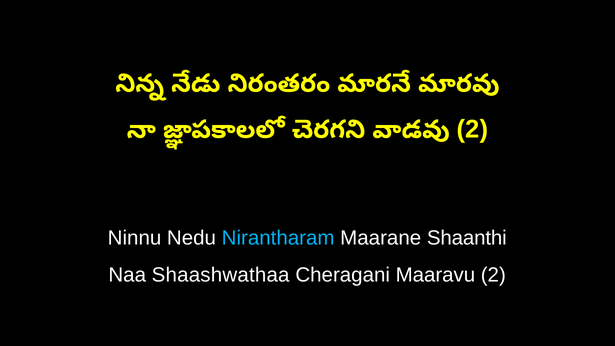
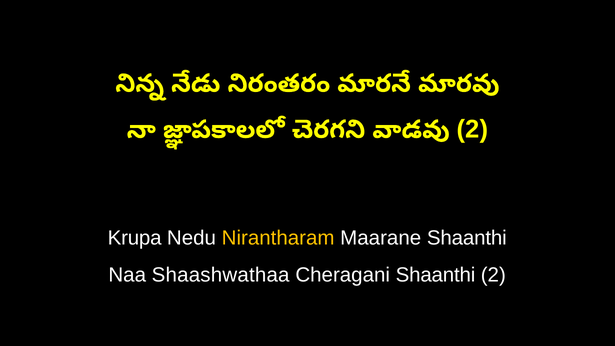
Ninnu: Ninnu -> Krupa (135, 238)
Nirantharam colour: light blue -> yellow (278, 238)
Cheragani Maaravu: Maaravu -> Shaanthi (436, 275)
